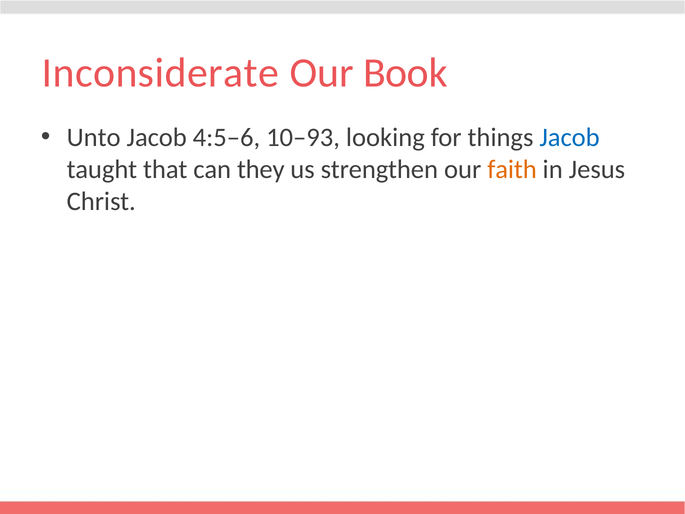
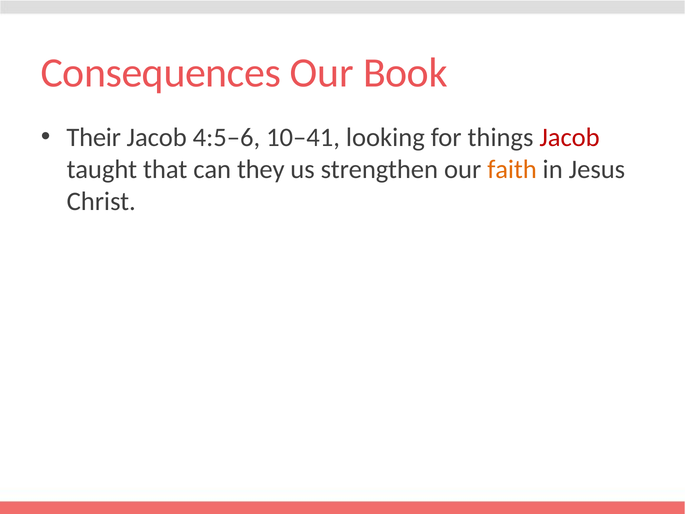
Inconsiderate: Inconsiderate -> Consequences (161, 73)
Unto: Unto -> Their (94, 137)
10–93: 10–93 -> 10–41 (303, 137)
Jacob colour: blue -> red (570, 137)
